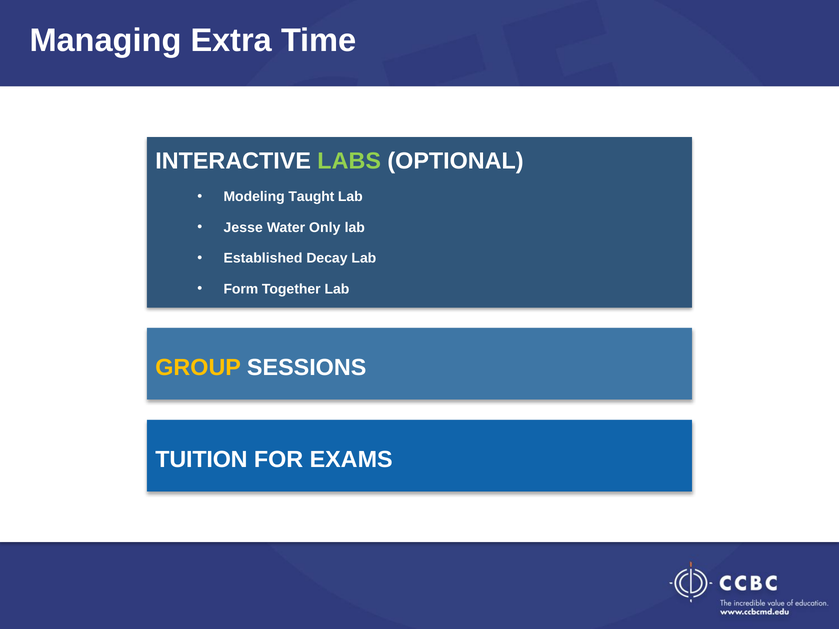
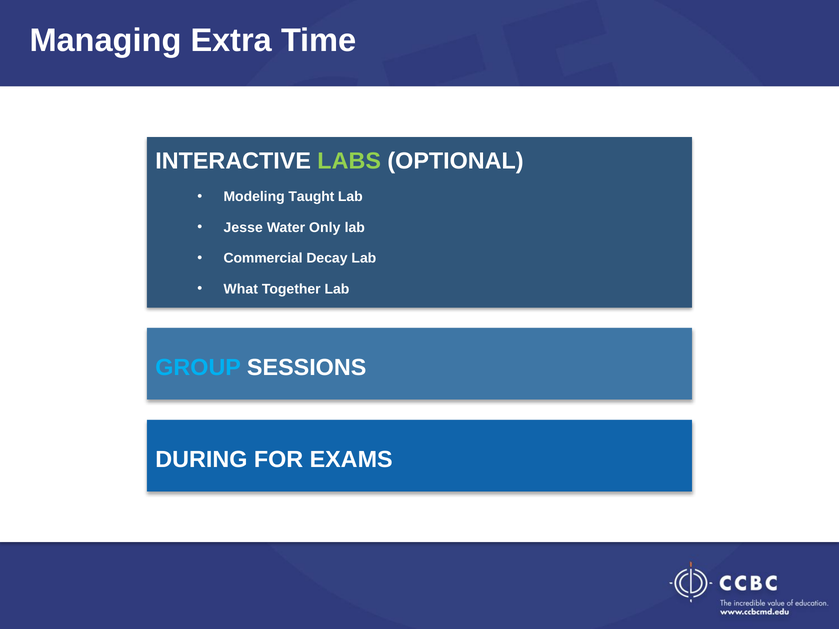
Established: Established -> Commercial (263, 258)
Form: Form -> What (241, 289)
GROUP colour: yellow -> light blue (198, 368)
TUITION: TUITION -> DURING (201, 460)
